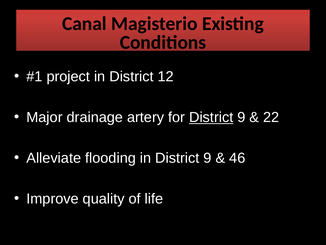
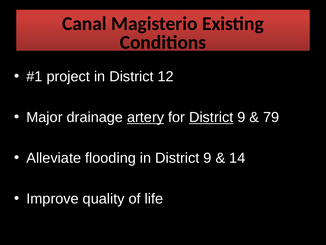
artery underline: none -> present (146, 117)
22: 22 -> 79 (271, 117)
46: 46 -> 14 (237, 158)
